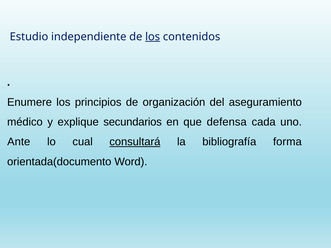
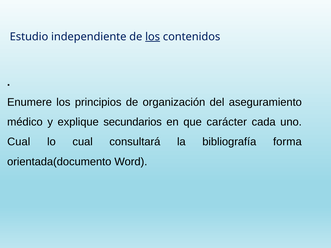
defensa: defensa -> carácter (227, 122)
Ante: Ante -> Cual (19, 142)
consultará underline: present -> none (135, 142)
